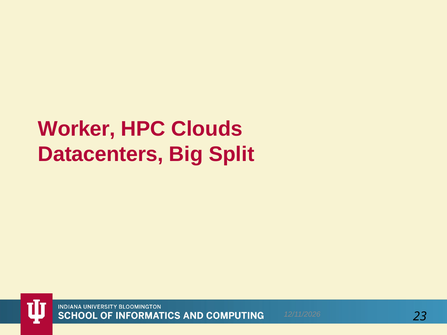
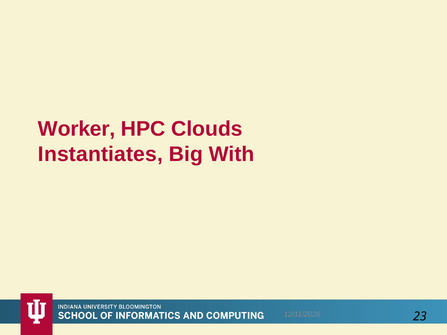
Datacenters: Datacenters -> Instantiates (100, 154)
Split: Split -> With (232, 154)
